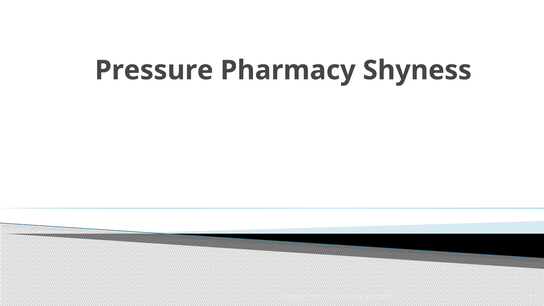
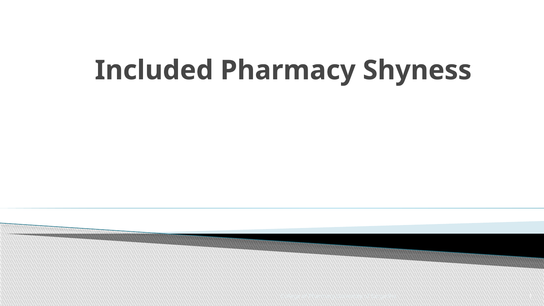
Pressure: Pressure -> Included (154, 70)
